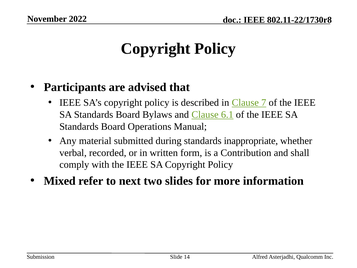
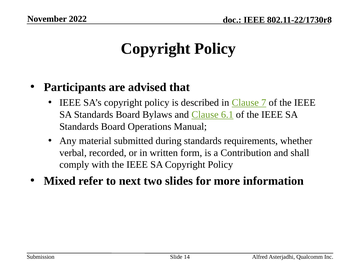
inappropriate: inappropriate -> requirements (251, 141)
